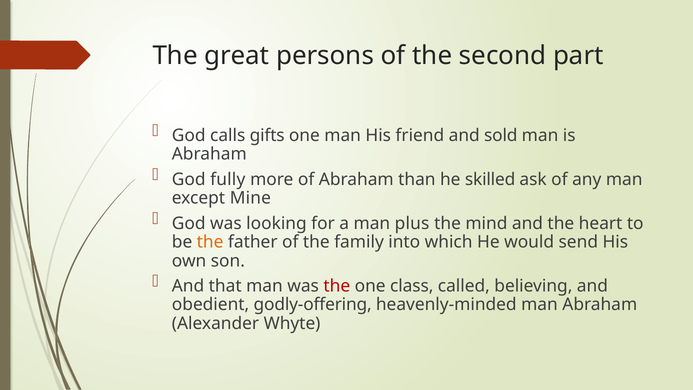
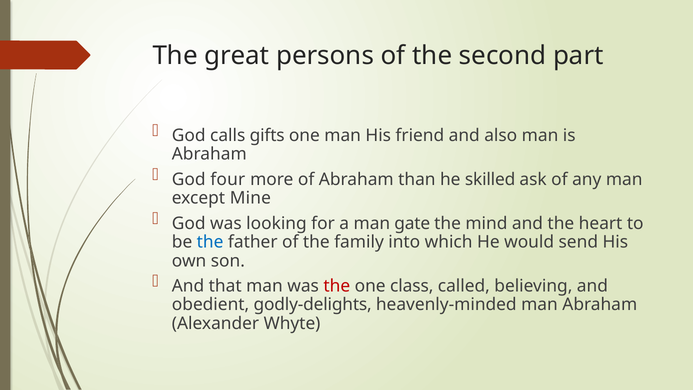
sold: sold -> also (501, 135)
fully: fully -> four (228, 179)
plus: plus -> gate (412, 223)
the colour: orange -> blue (210, 242)
godly-offering: godly-offering -> godly-delights (313, 305)
